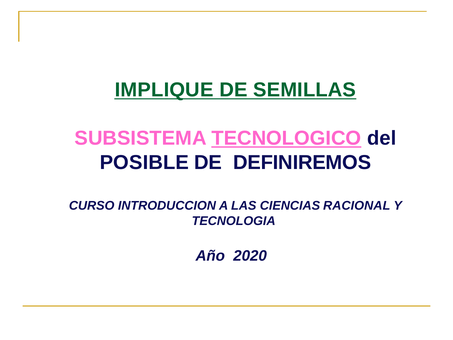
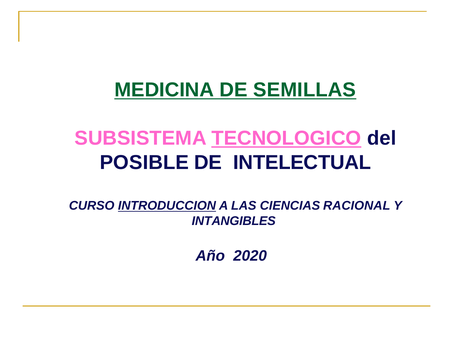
IMPLIQUE: IMPLIQUE -> MEDICINA (164, 90)
DEFINIREMOS: DEFINIREMOS -> INTELECTUAL (302, 162)
INTRODUCCION underline: none -> present (167, 206)
TECNOLOGIA: TECNOLOGIA -> INTANGIBLES (234, 221)
